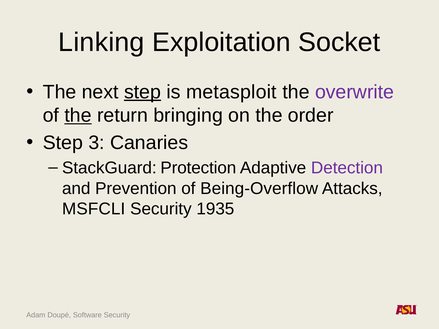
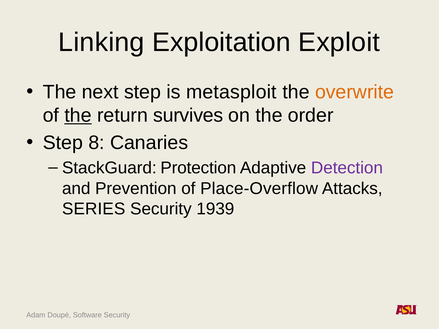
Socket: Socket -> Exploit (339, 42)
step underline: present -> none (143, 92)
overwrite colour: purple -> orange (355, 92)
bringing: bringing -> survives (188, 116)
3: 3 -> 8 (96, 143)
Being-Overflow: Being-Overflow -> Place-Overflow (259, 189)
MSFCLI: MSFCLI -> SERIES (94, 209)
1935: 1935 -> 1939 (215, 209)
